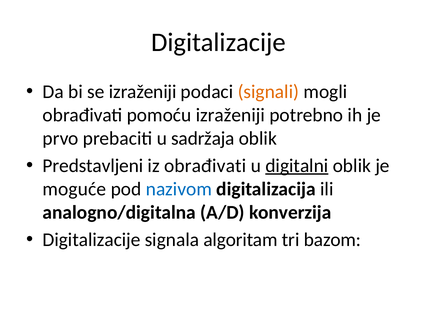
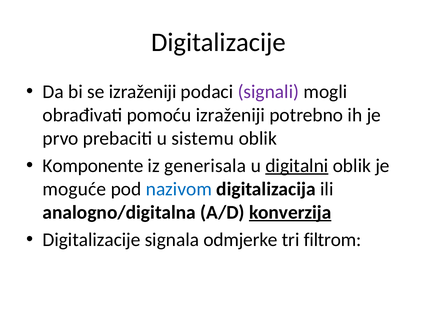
signali colour: orange -> purple (268, 92)
sadržaja: sadržaja -> sistemu (203, 138)
Predstavljeni: Predstavljeni -> Komponente (93, 166)
iz obrađivati: obrađivati -> generisala (205, 166)
konverzija underline: none -> present (290, 212)
algoritam: algoritam -> odmjerke (241, 239)
bazom: bazom -> filtrom (333, 239)
